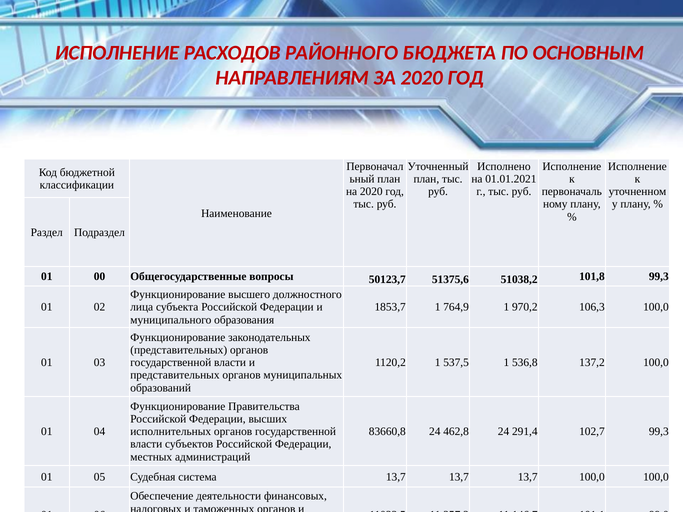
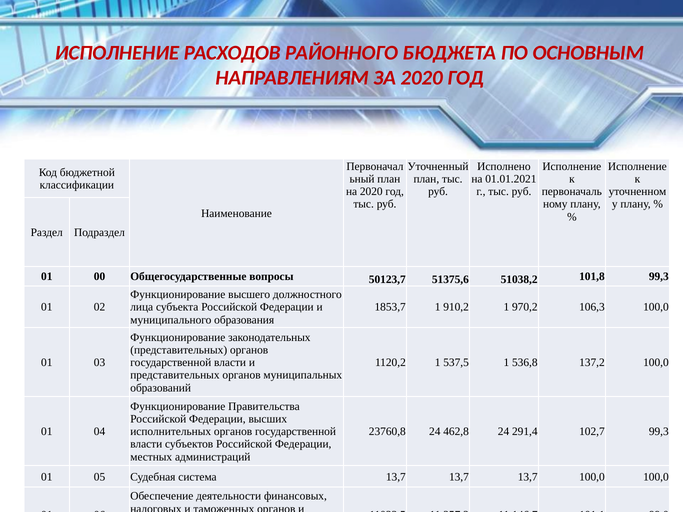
764,9: 764,9 -> 910,2 (456, 307)
83660,8: 83660,8 -> 23760,8 (387, 432)
